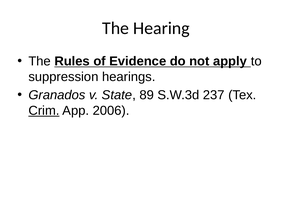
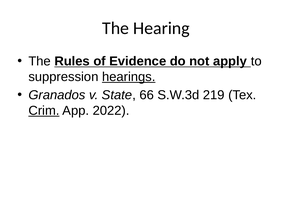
hearings underline: none -> present (129, 77)
89: 89 -> 66 (147, 95)
237: 237 -> 219 (214, 95)
2006: 2006 -> 2022 (111, 111)
